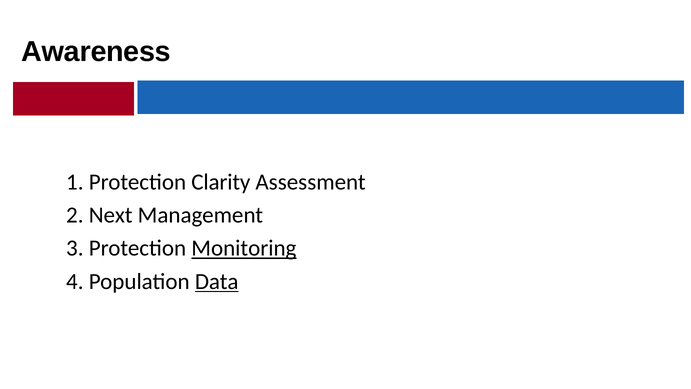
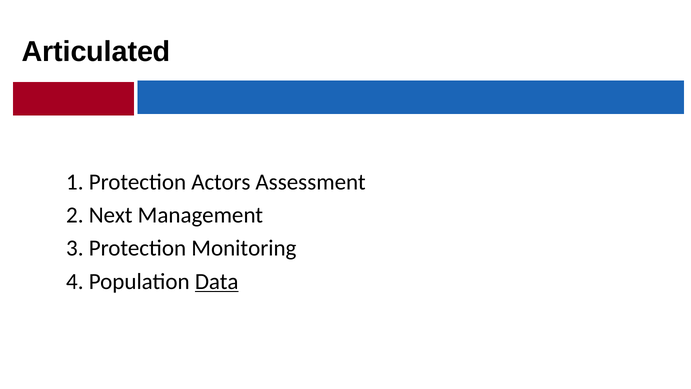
Awareness: Awareness -> Articulated (96, 52)
Clarity: Clarity -> Actors (221, 182)
Monitoring underline: present -> none (244, 248)
